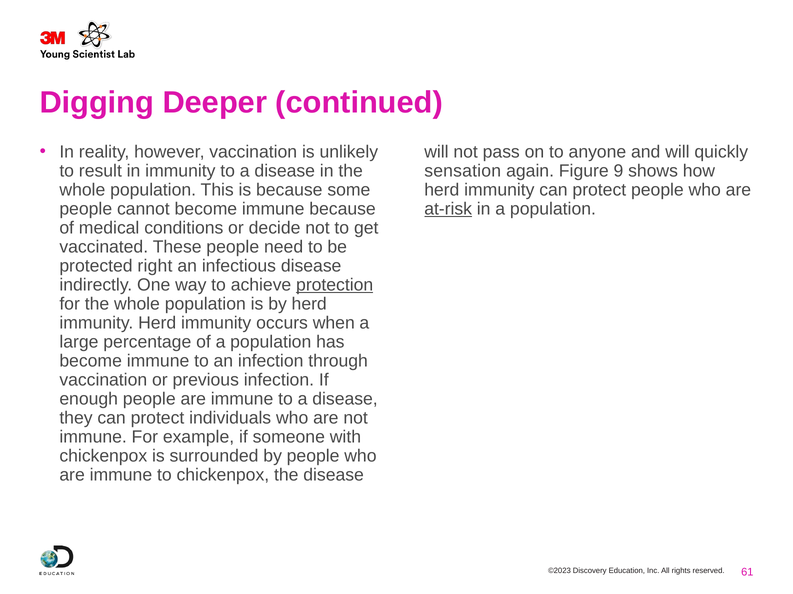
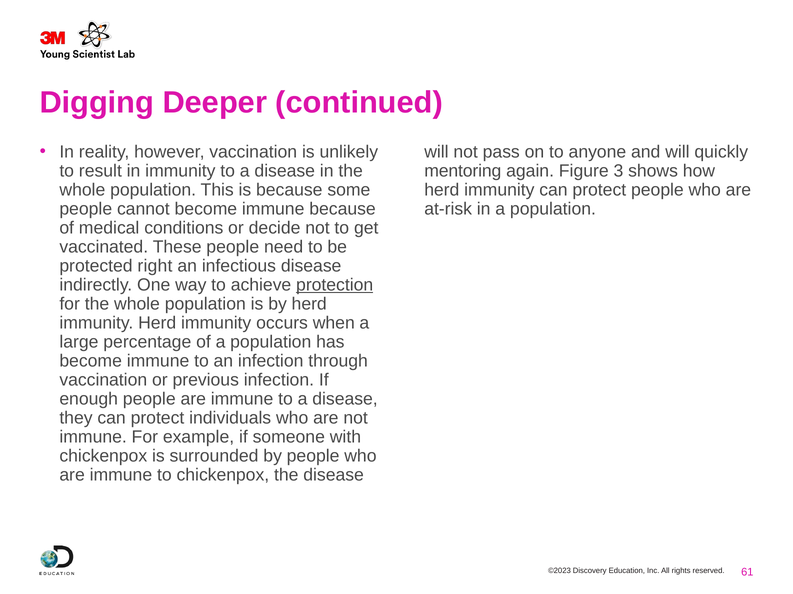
sensation: sensation -> mentoring (463, 171)
9: 9 -> 3 (618, 171)
at-risk underline: present -> none (448, 209)
